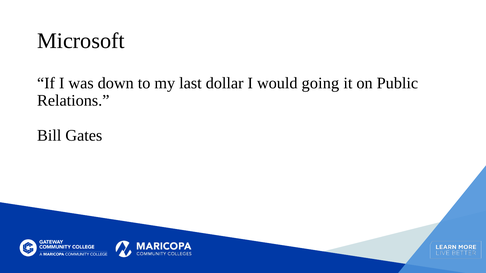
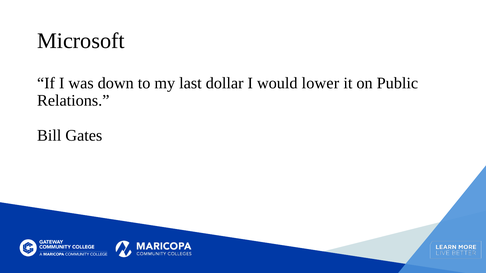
going: going -> lower (320, 83)
